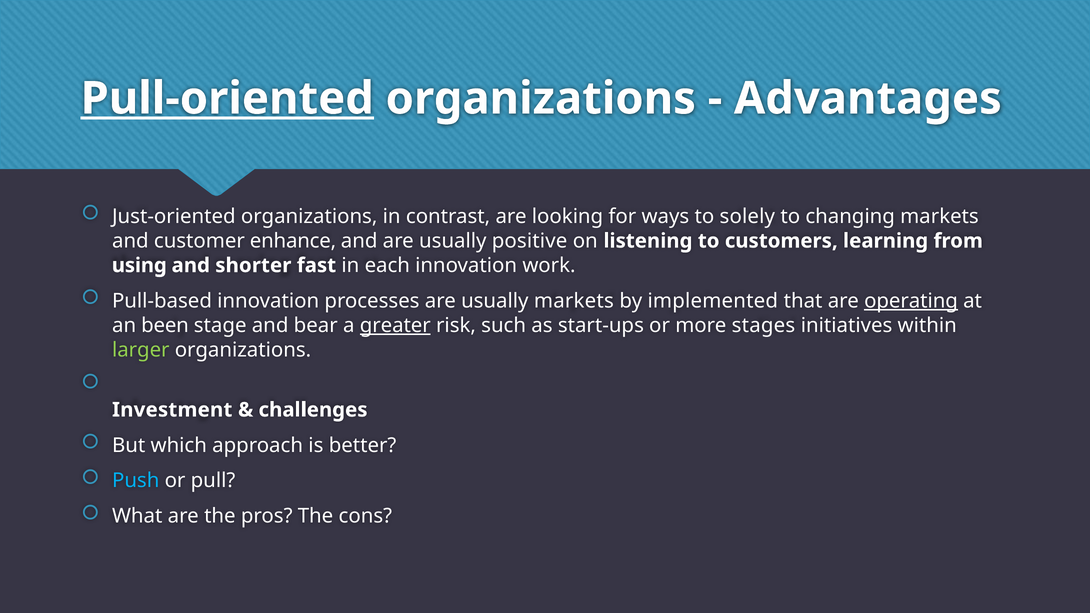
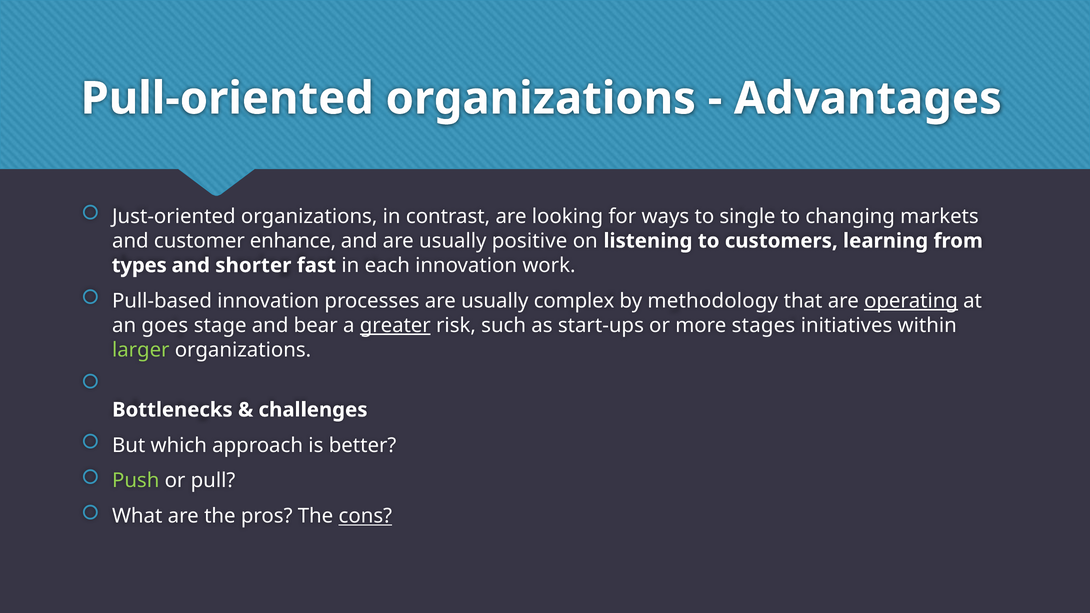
Pull-oriented underline: present -> none (227, 99)
solely: solely -> single (747, 216)
using: using -> types (139, 265)
usually markets: markets -> complex (574, 301)
implemented: implemented -> methodology (713, 301)
been: been -> goes (165, 325)
Investment: Investment -> Bottlenecks (172, 410)
Push colour: light blue -> light green (136, 481)
cons underline: none -> present (365, 516)
